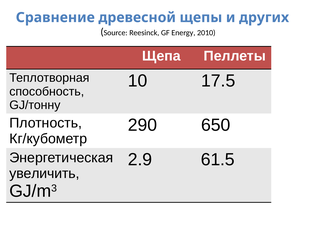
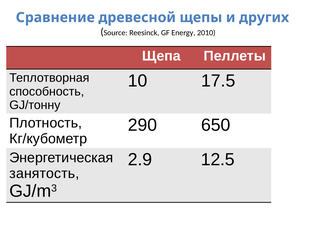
61.5: 61.5 -> 12.5 (218, 160)
увеличить: увеличить -> занятость (44, 173)
